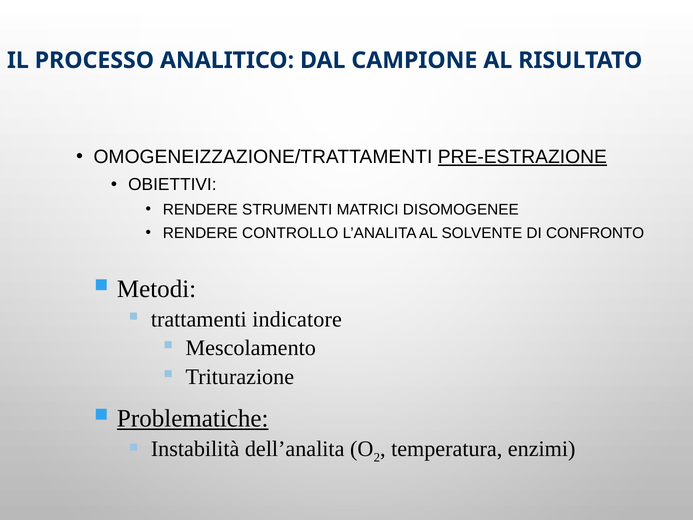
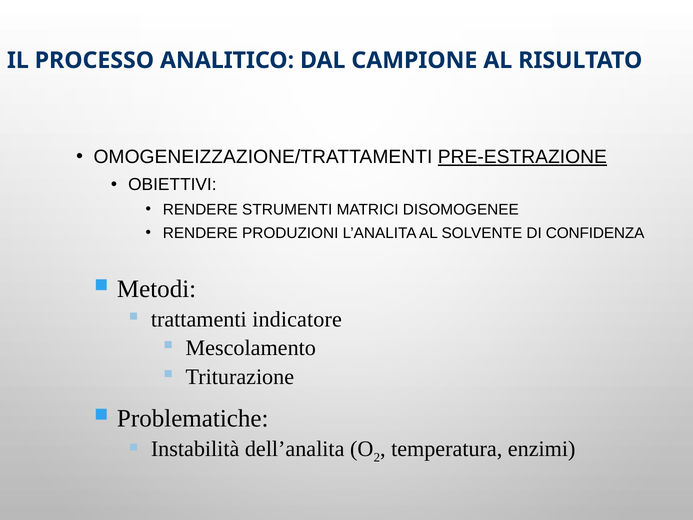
CONTROLLO: CONTROLLO -> PRODUZIONI (290, 233)
CONFRONTO: CONFRONTO -> CONFIDENZA (595, 233)
Problematiche underline: present -> none (193, 418)
